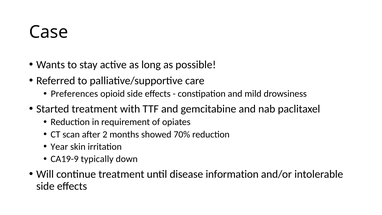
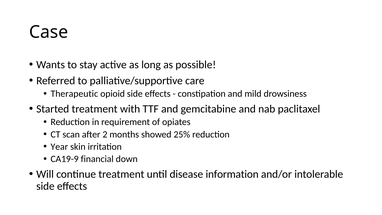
Preferences: Preferences -> Therapeutic (74, 94)
70%: 70% -> 25% (182, 134)
typically: typically -> financial (97, 159)
